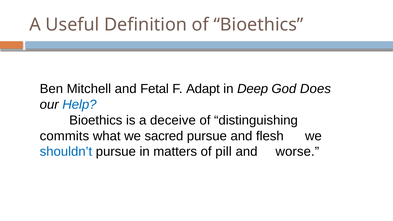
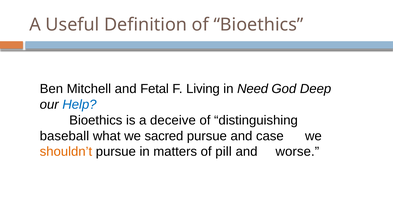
Adapt: Adapt -> Living (203, 89)
Deep: Deep -> Need (253, 89)
Does: Does -> Deep (316, 89)
commits: commits -> baseball (64, 136)
flesh: flesh -> case (270, 136)
shouldn’t colour: blue -> orange (66, 152)
